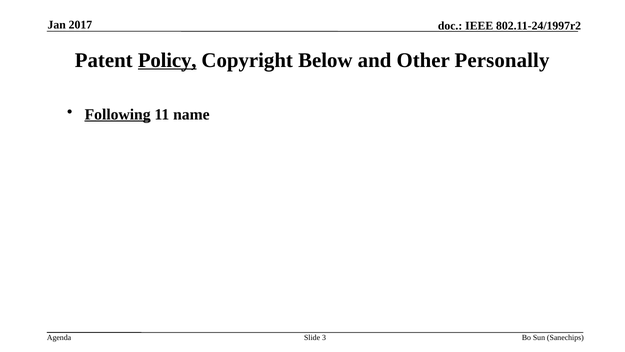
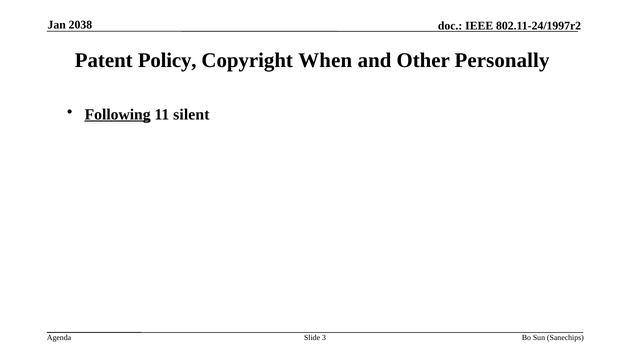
2017: 2017 -> 2038 (80, 25)
Policy underline: present -> none (167, 60)
Below: Below -> When (325, 60)
name: name -> silent (191, 114)
